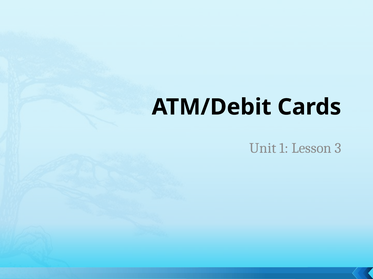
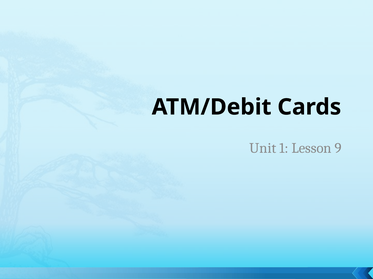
3: 3 -> 9 (338, 149)
